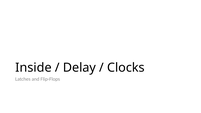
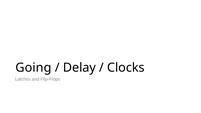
Inside: Inside -> Going (33, 68)
